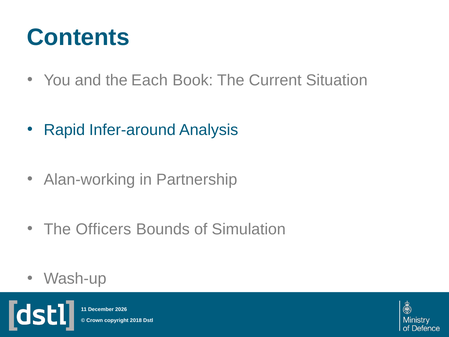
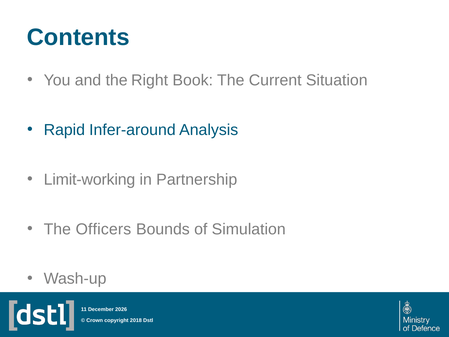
Each: Each -> Right (150, 80)
Alan-working: Alan-working -> Limit-working (89, 179)
